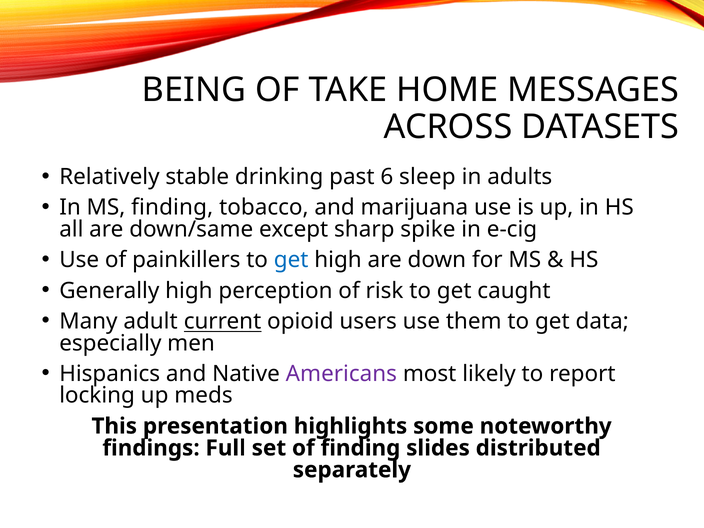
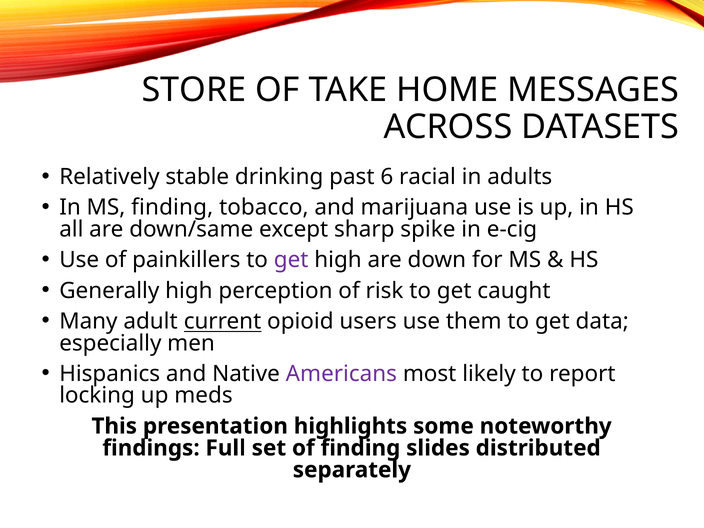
BEING: BEING -> STORE (194, 90)
sleep: sleep -> racial (427, 177)
get colour: blue -> purple (291, 260)
